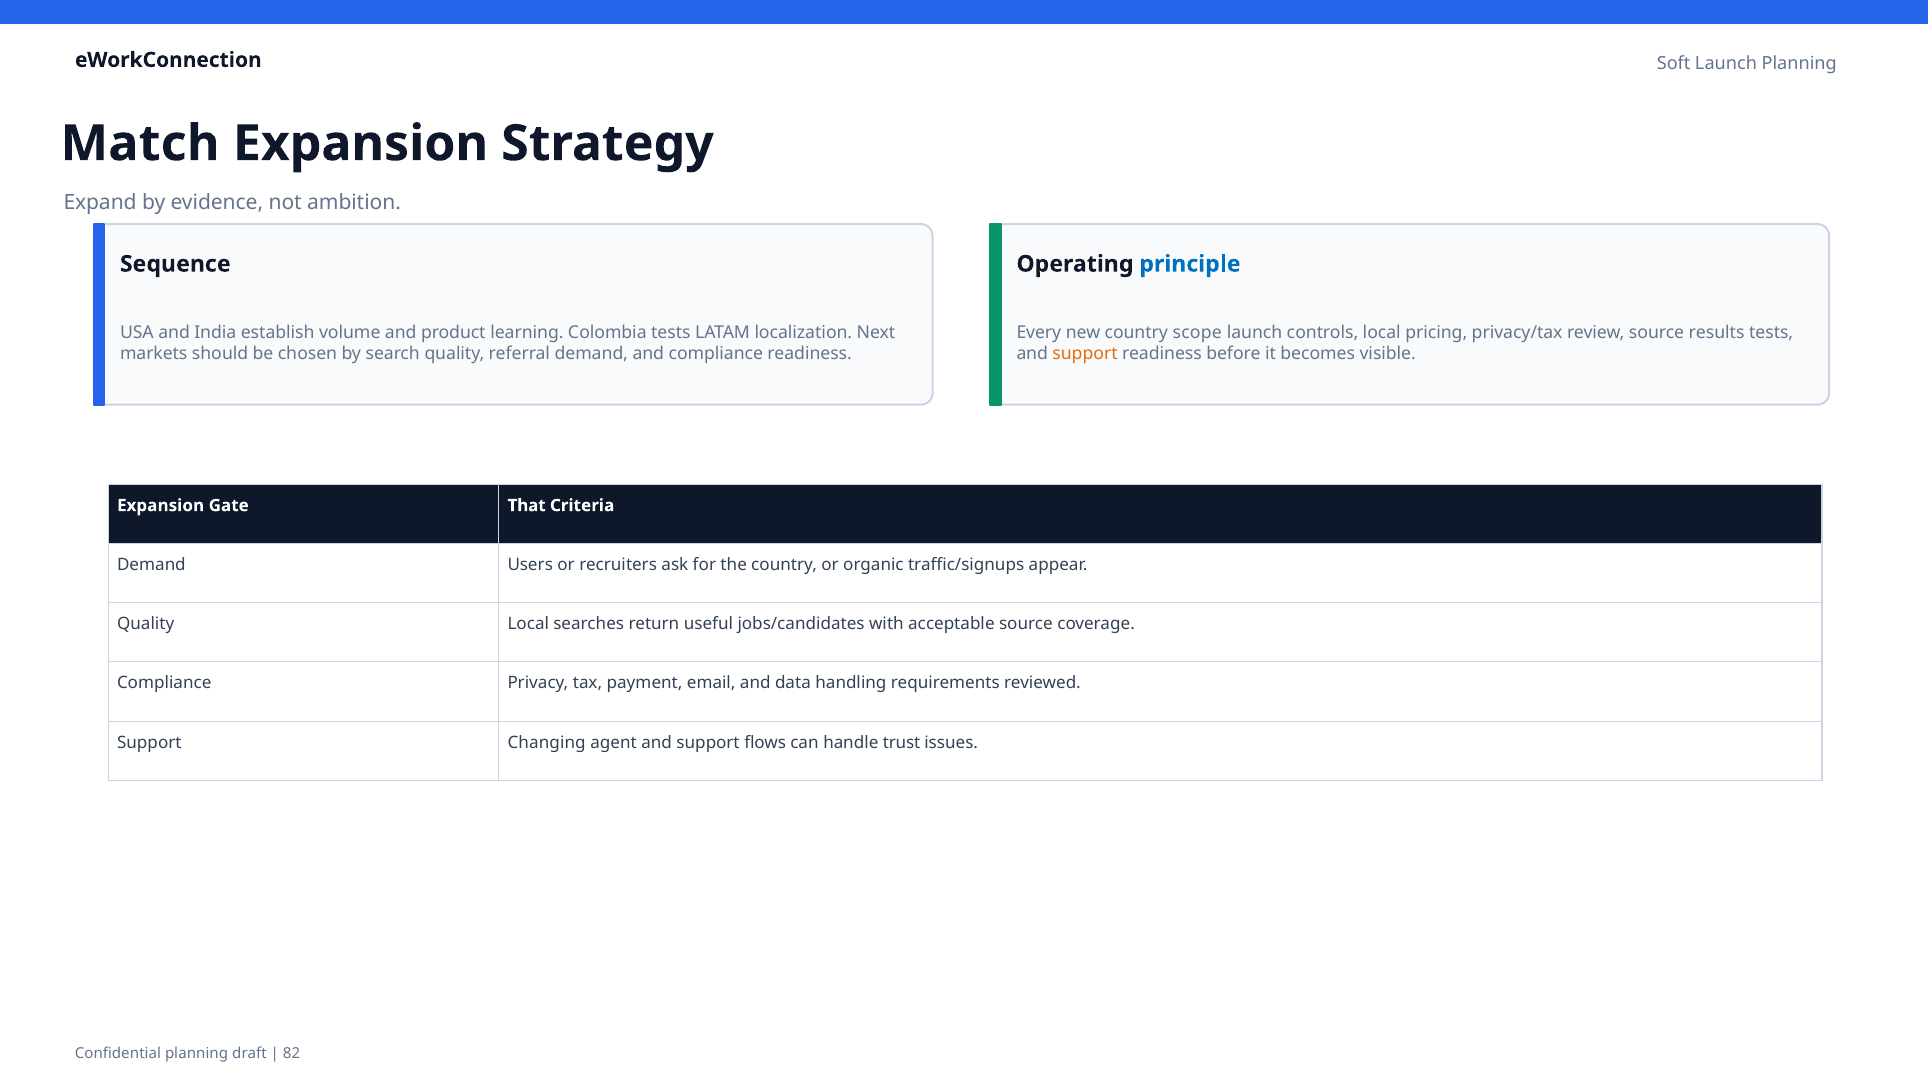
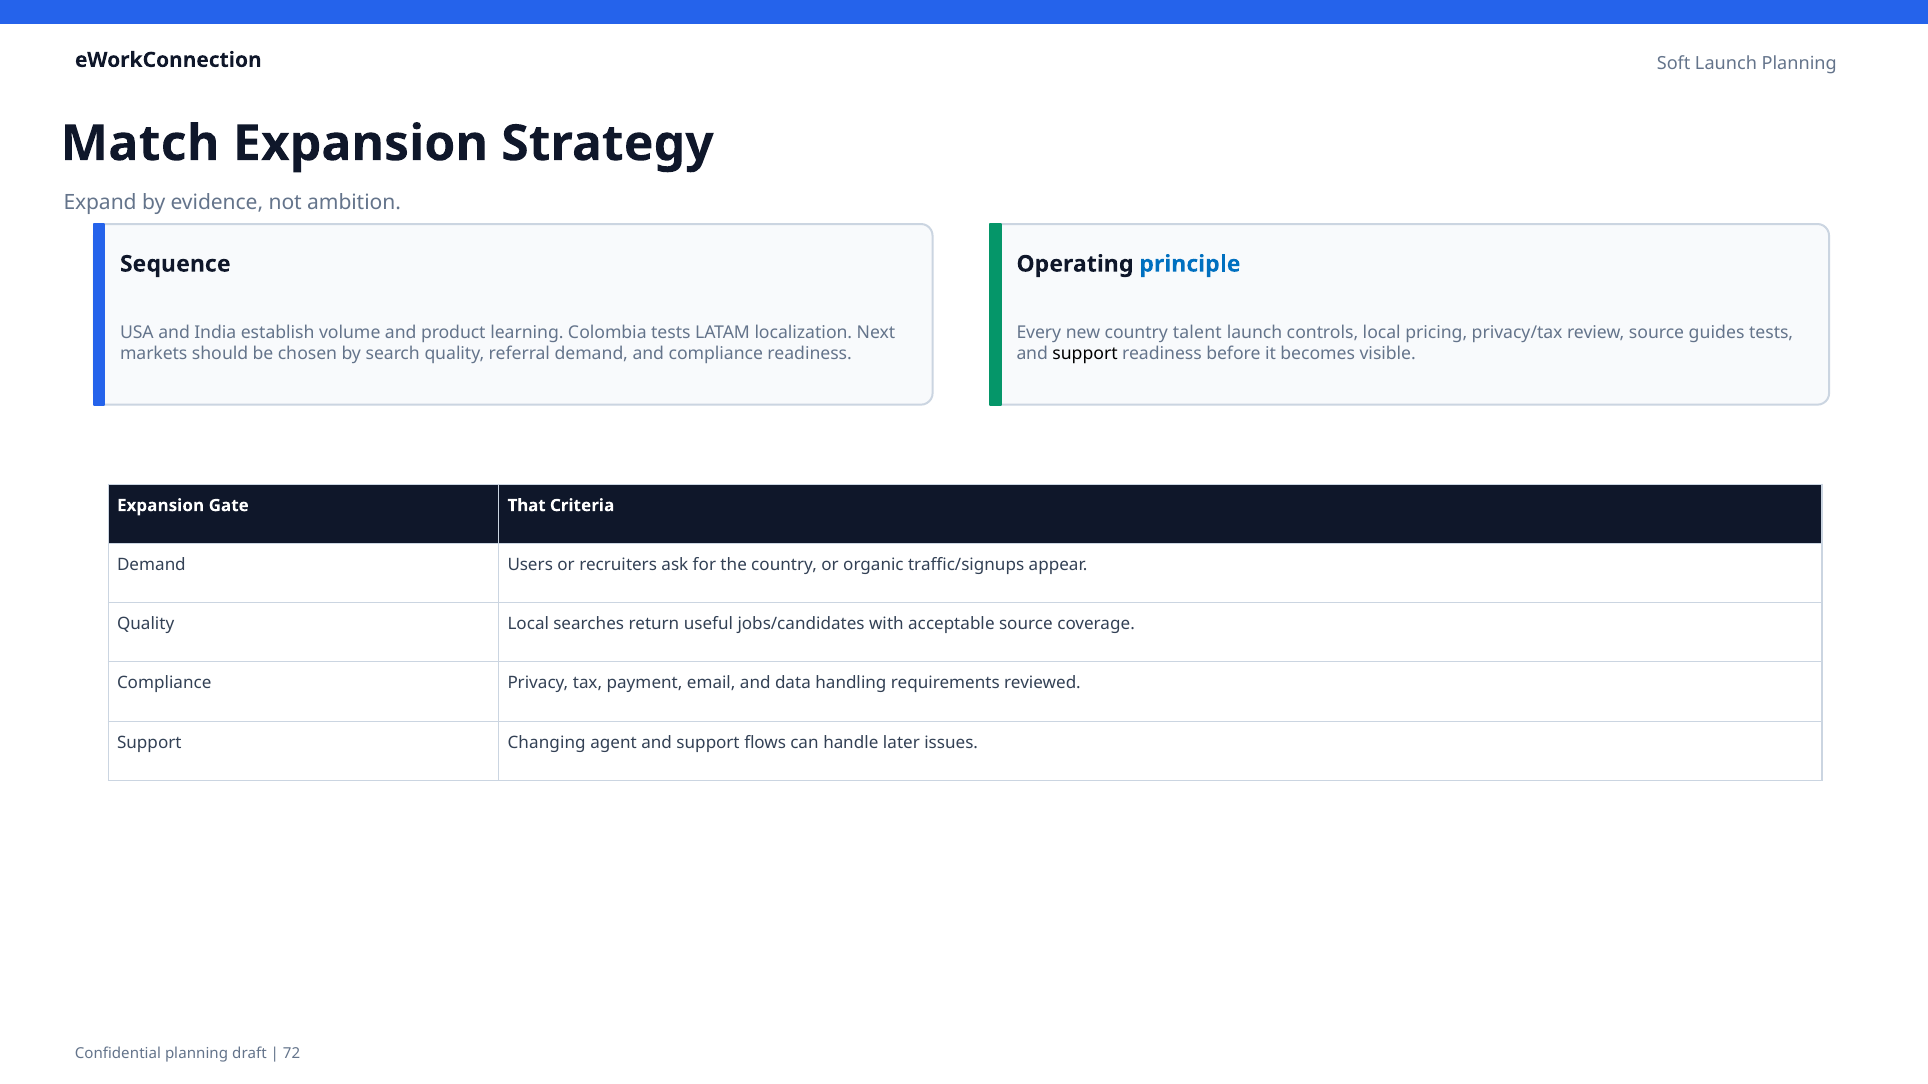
scope: scope -> talent (1197, 333)
results: results -> guides (1717, 333)
support colour: orange -> black (1085, 354)
trust: trust -> later (901, 743)
82: 82 -> 72 (292, 1054)
